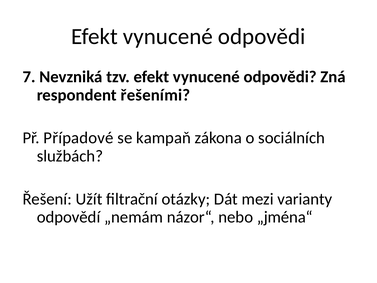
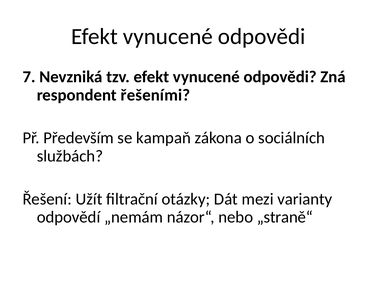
Případové: Případové -> Především (79, 138)
„jména“: „jména“ -> „straně“ (285, 217)
